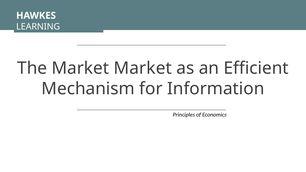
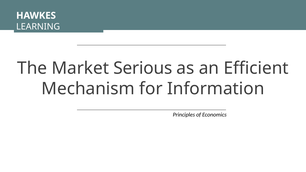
Market Market: Market -> Serious (143, 68)
